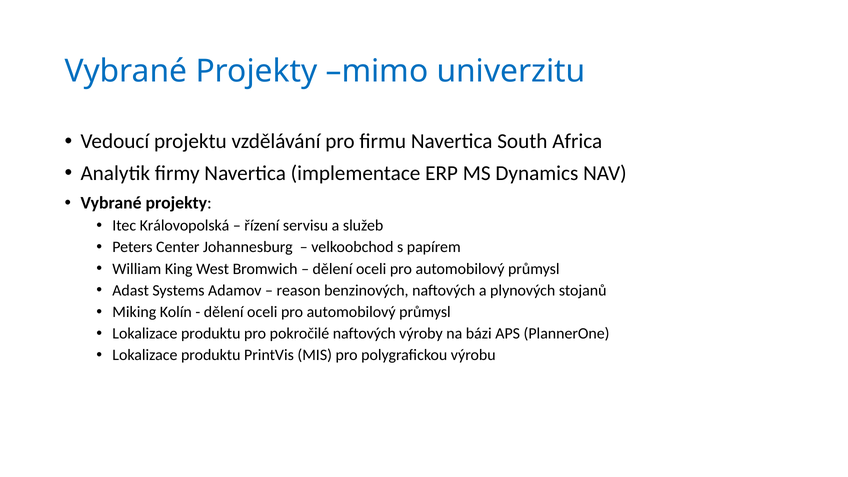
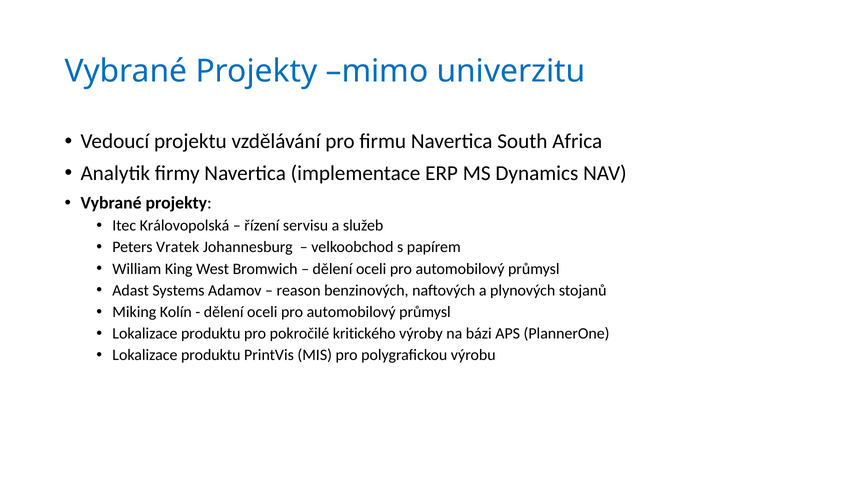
Center: Center -> Vratek (178, 247)
pokročilé naftových: naftových -> kritického (364, 334)
